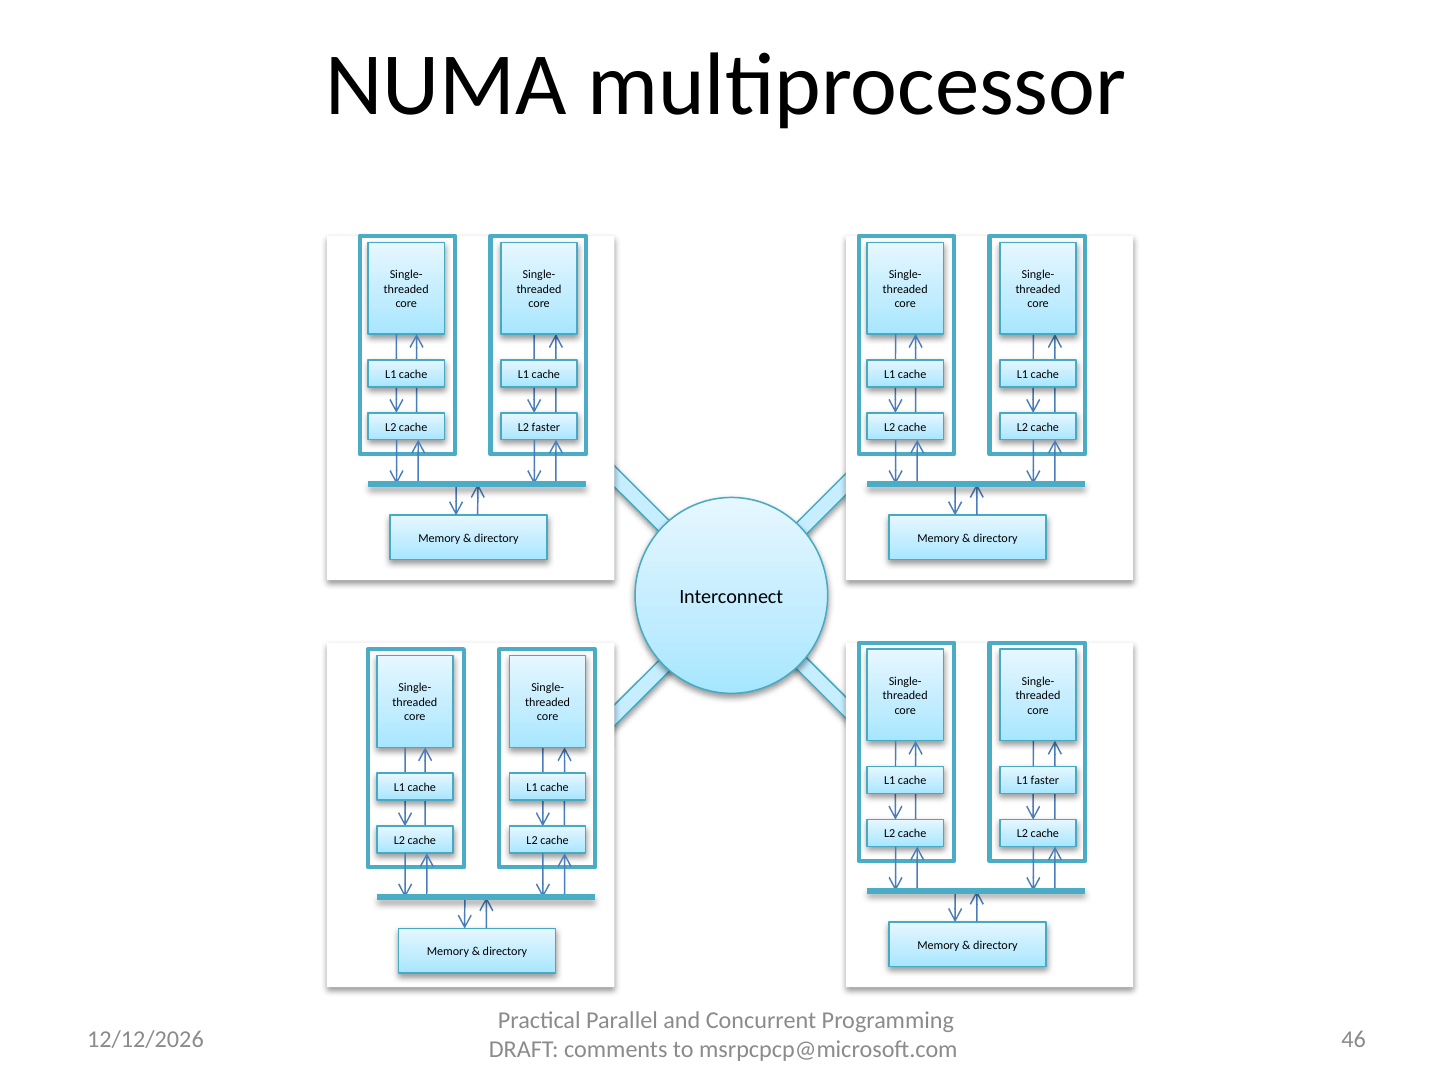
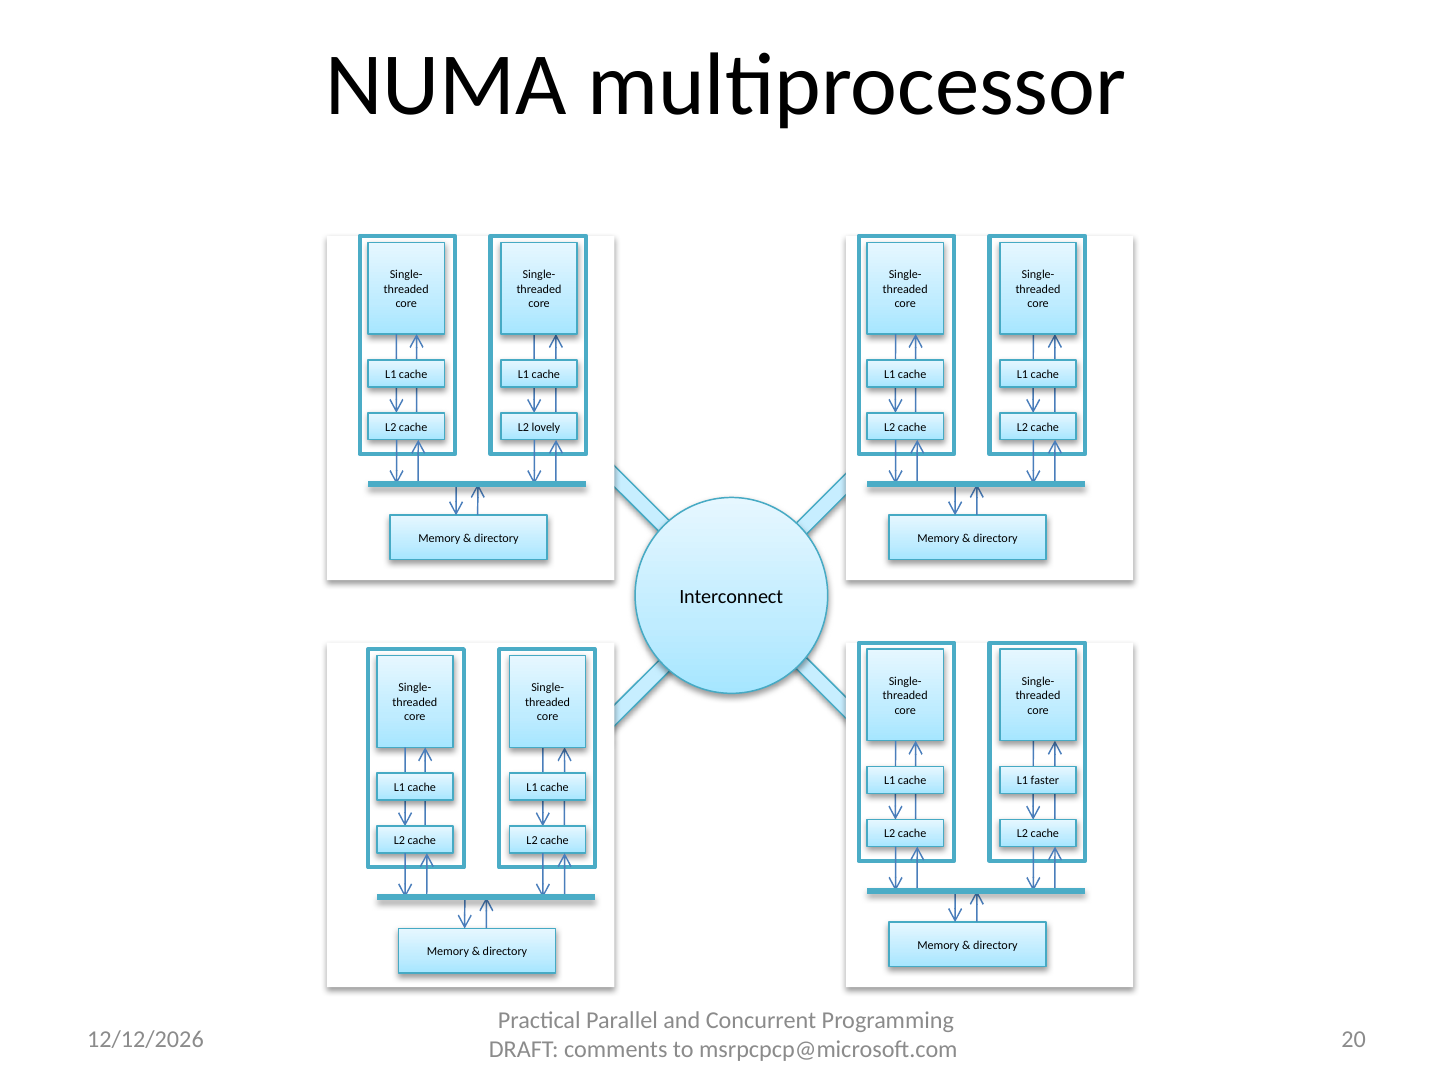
L2 faster: faster -> lovely (546, 427)
46: 46 -> 20 (1354, 1040)
